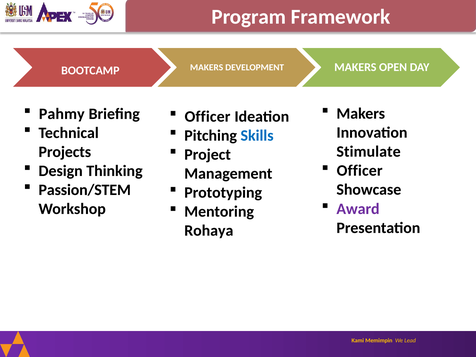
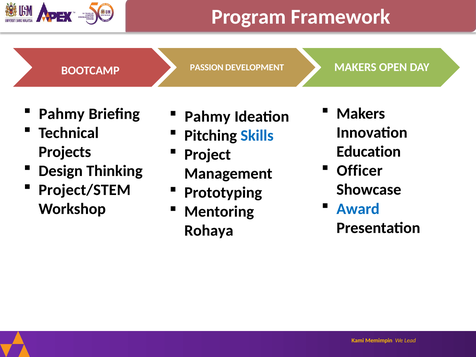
MAKERS: MAKERS -> PASSION (207, 67)
Officer: Officer -> Pahmy (208, 117)
Stimulate: Stimulate -> Education (369, 152)
Passion/STEM: Passion/STEM -> Project/STEM (85, 190)
Award colour: purple -> blue (358, 209)
